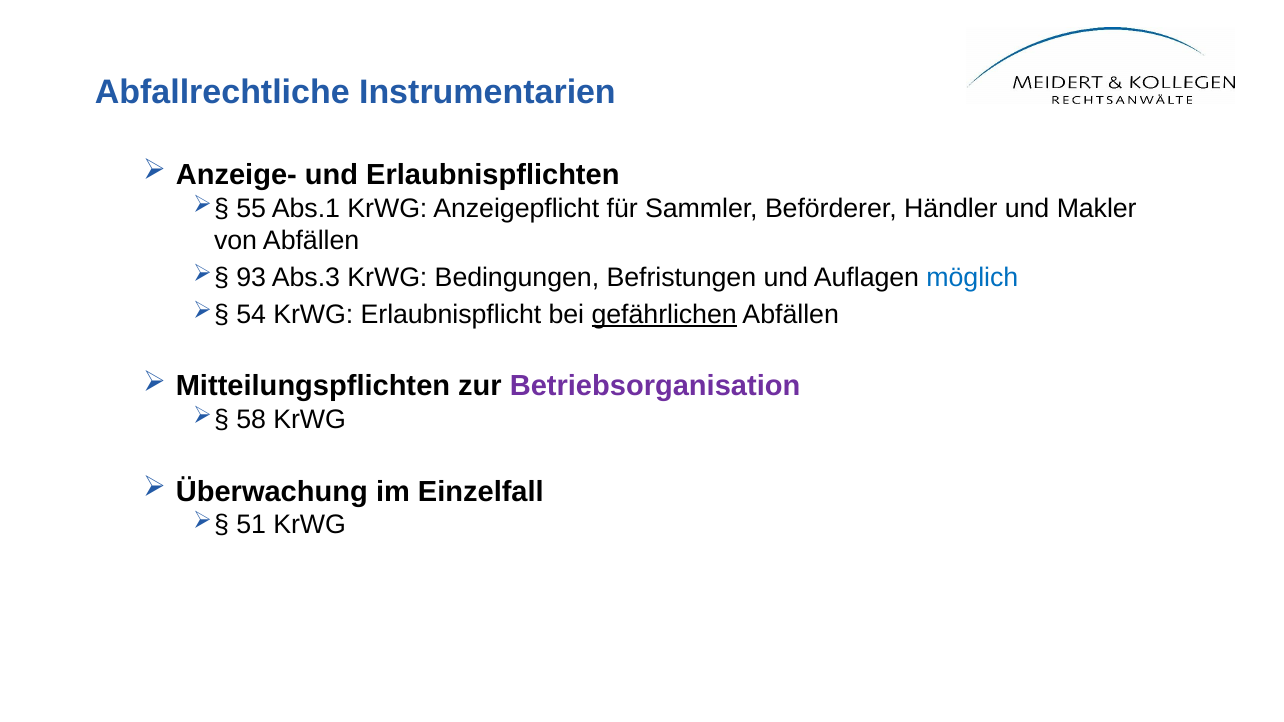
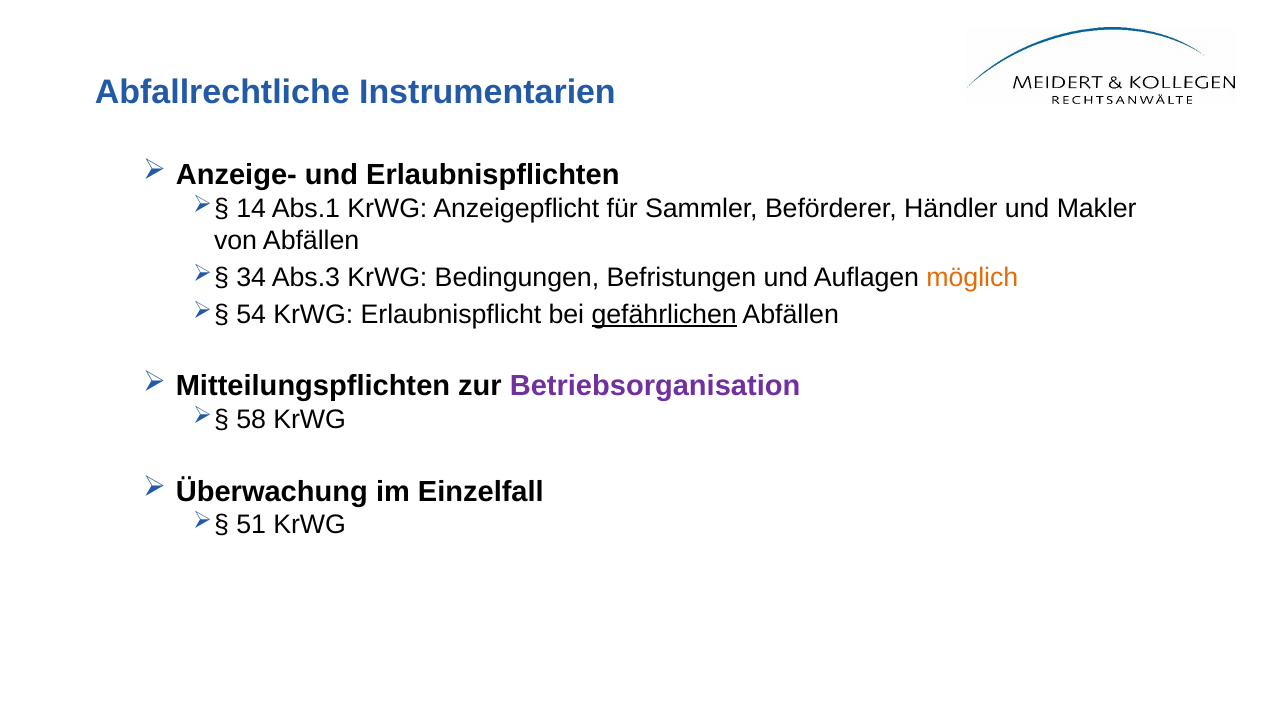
55: 55 -> 14 (251, 208)
93: 93 -> 34 (251, 277)
möglich colour: blue -> orange (972, 277)
